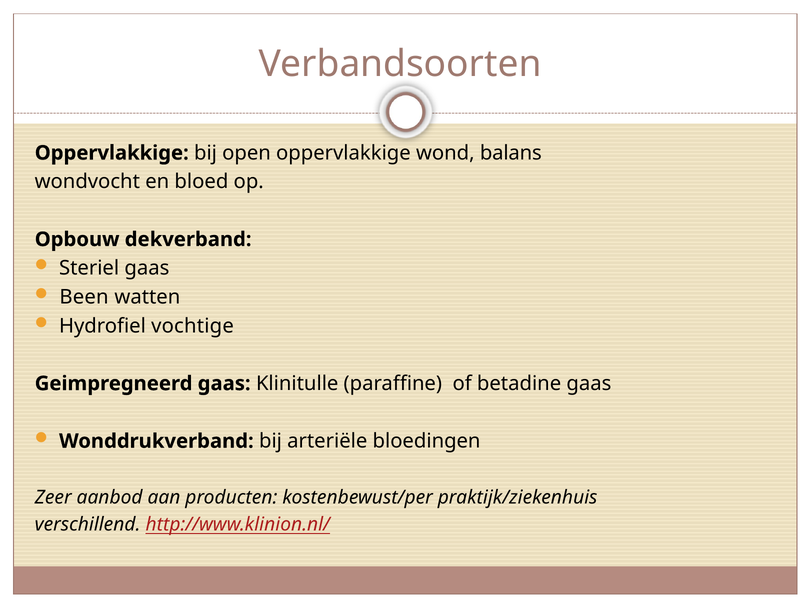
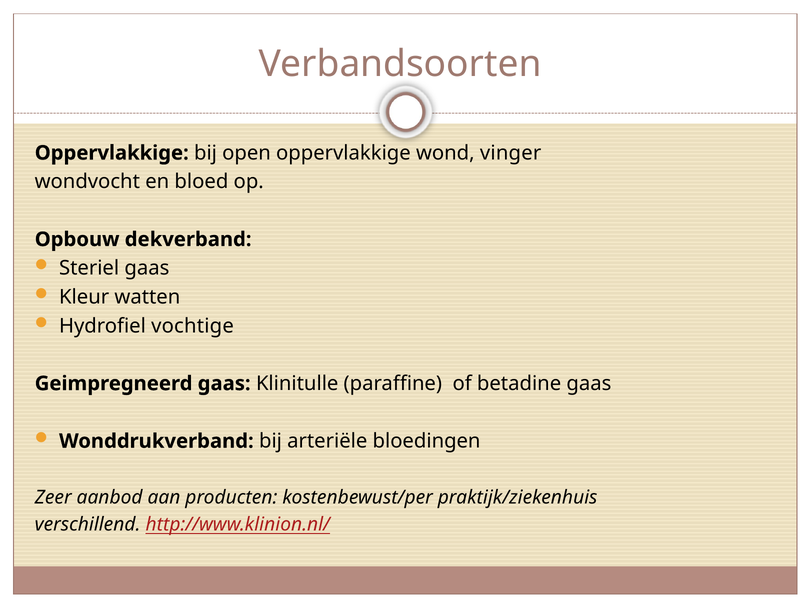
balans: balans -> vinger (511, 153)
Been: Been -> Kleur (84, 297)
